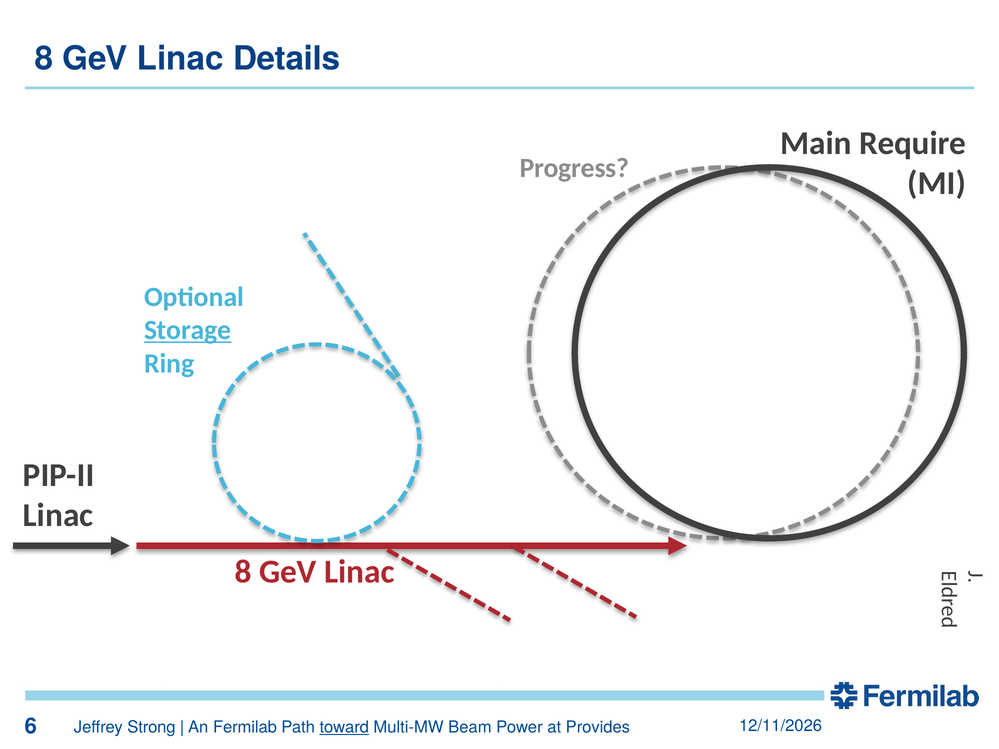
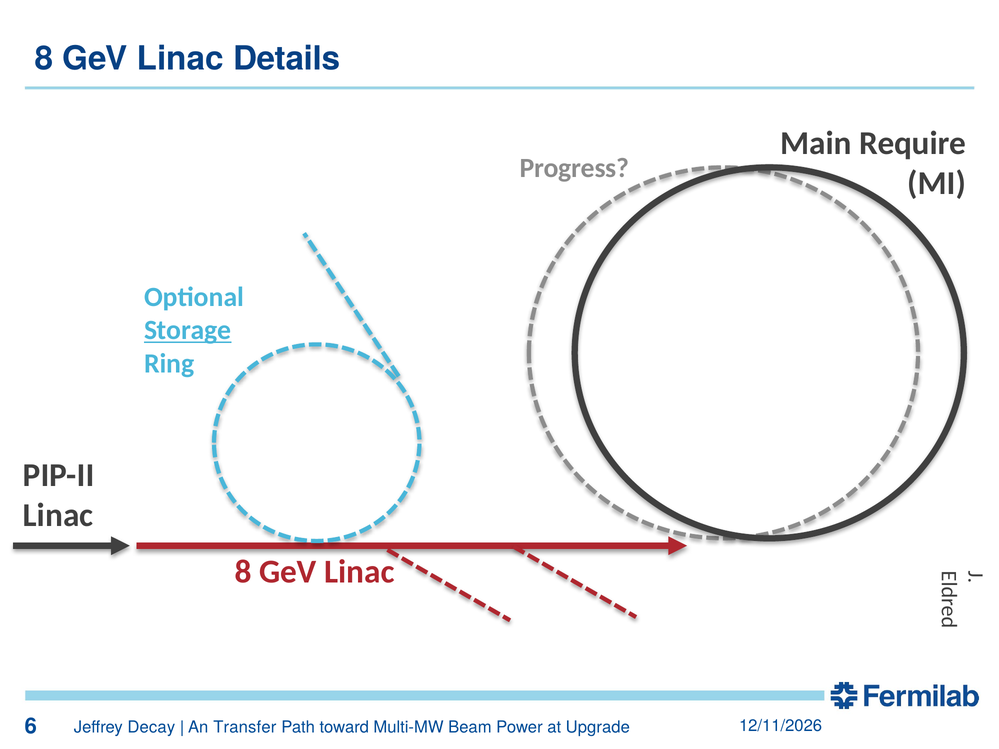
Strong: Strong -> Decay (151, 727)
Fermilab: Fermilab -> Transfer (245, 727)
toward underline: present -> none (344, 727)
Provides: Provides -> Upgrade (598, 727)
